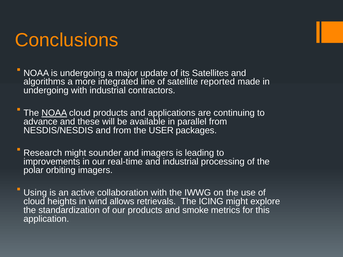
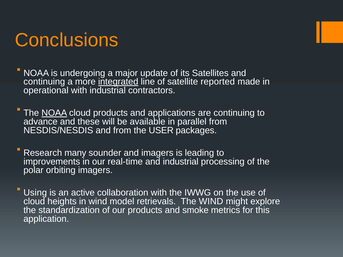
algorithms: algorithms -> continuing (44, 82)
integrated underline: none -> present (118, 82)
undergoing: undergoing -> operational (46, 91)
Research might: might -> many (75, 153)
allows: allows -> model (122, 202)
The ICING: ICING -> WIND (211, 202)
